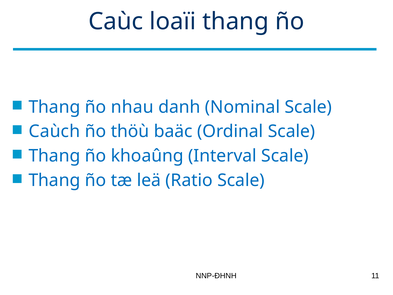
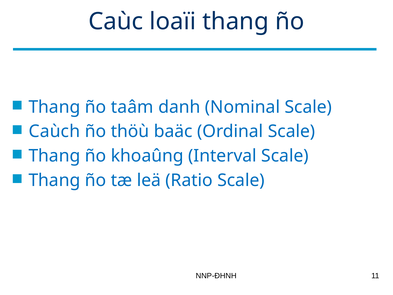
nhau: nhau -> taâm (132, 107)
